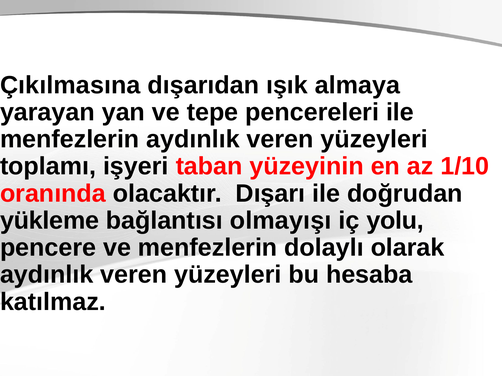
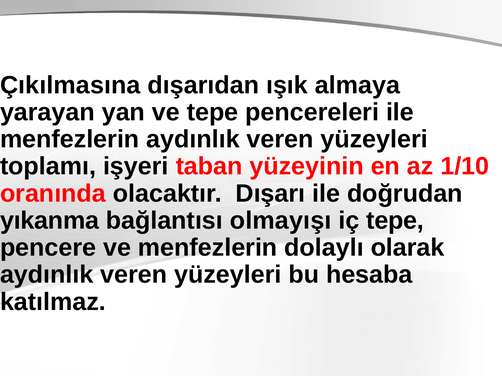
yükleme: yükleme -> yıkanma (50, 221)
iç yolu: yolu -> tepe (395, 221)
